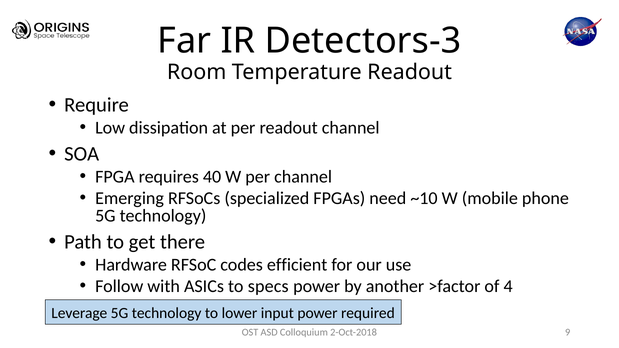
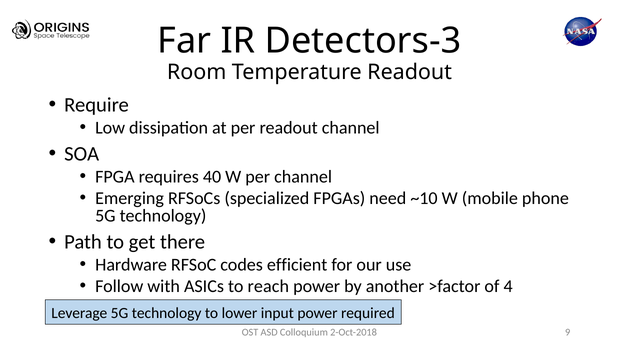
specs: specs -> reach (268, 286)
